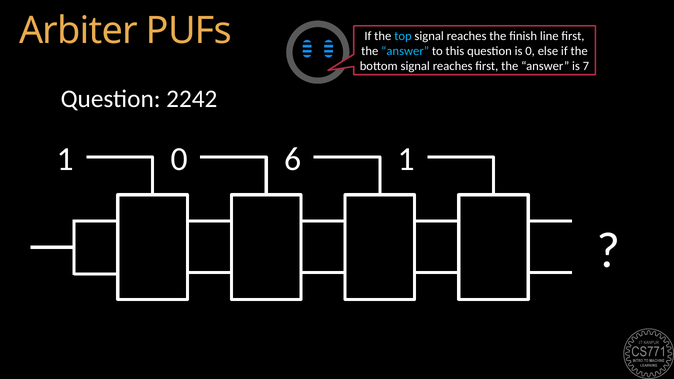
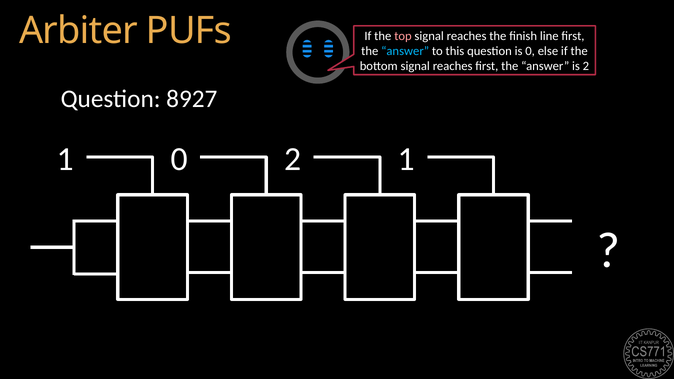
top colour: light blue -> pink (403, 36)
is 7: 7 -> 2 (586, 66)
2242: 2242 -> 8927 (192, 99)
0 6: 6 -> 2 (293, 159)
